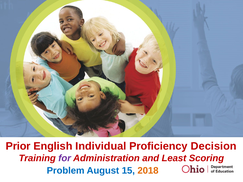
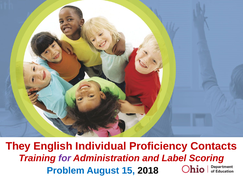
Prior: Prior -> They (18, 146)
Decision: Decision -> Contacts (214, 146)
Least: Least -> Label (174, 158)
2018 colour: orange -> black (148, 171)
